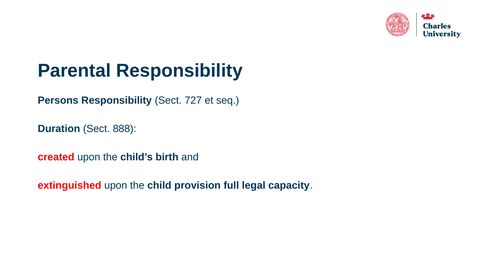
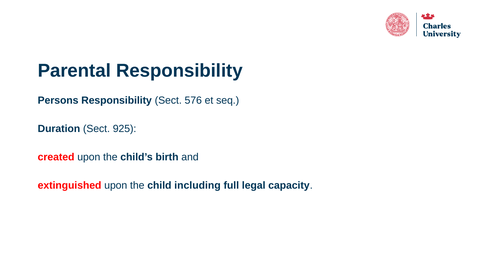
727: 727 -> 576 (193, 100)
888: 888 -> 925 (125, 129)
provision: provision -> including (197, 185)
